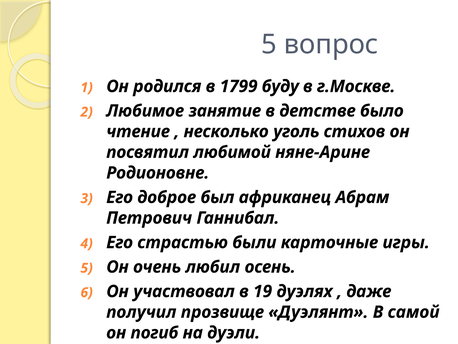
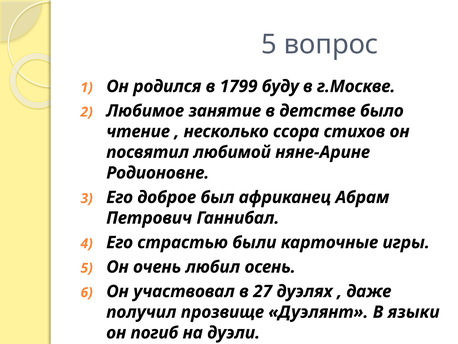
уголь: уголь -> ссора (296, 131)
19: 19 -> 27 (263, 291)
самой: самой -> языки (414, 312)
